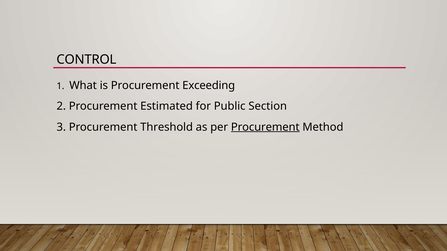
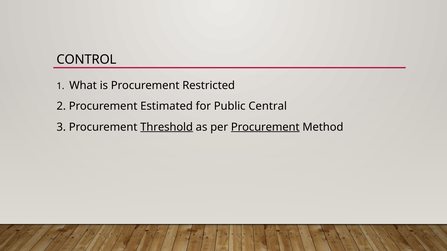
Exceeding: Exceeding -> Restricted (209, 86)
Section: Section -> Central (268, 106)
Threshold underline: none -> present (167, 127)
